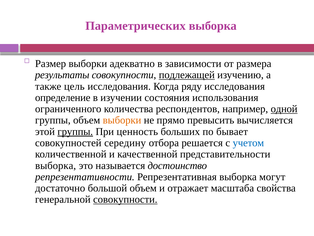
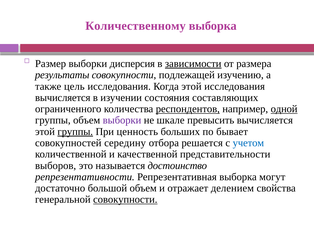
Параметрических: Параметрических -> Количественному (135, 26)
адекватно: адекватно -> дисперсия (132, 64)
зависимости underline: none -> present (193, 64)
подлежащей underline: present -> none (187, 75)
Когда ряду: ряду -> этой (191, 86)
определение: определение -> вычисляется (63, 97)
использования: использования -> составляющих (225, 97)
респондентов underline: none -> present (188, 109)
выборки colour: orange -> purple (122, 120)
прямо: прямо -> шкале (171, 120)
выборка: выборка -> выборов (56, 165)
масштаба: масштаба -> делением (232, 188)
